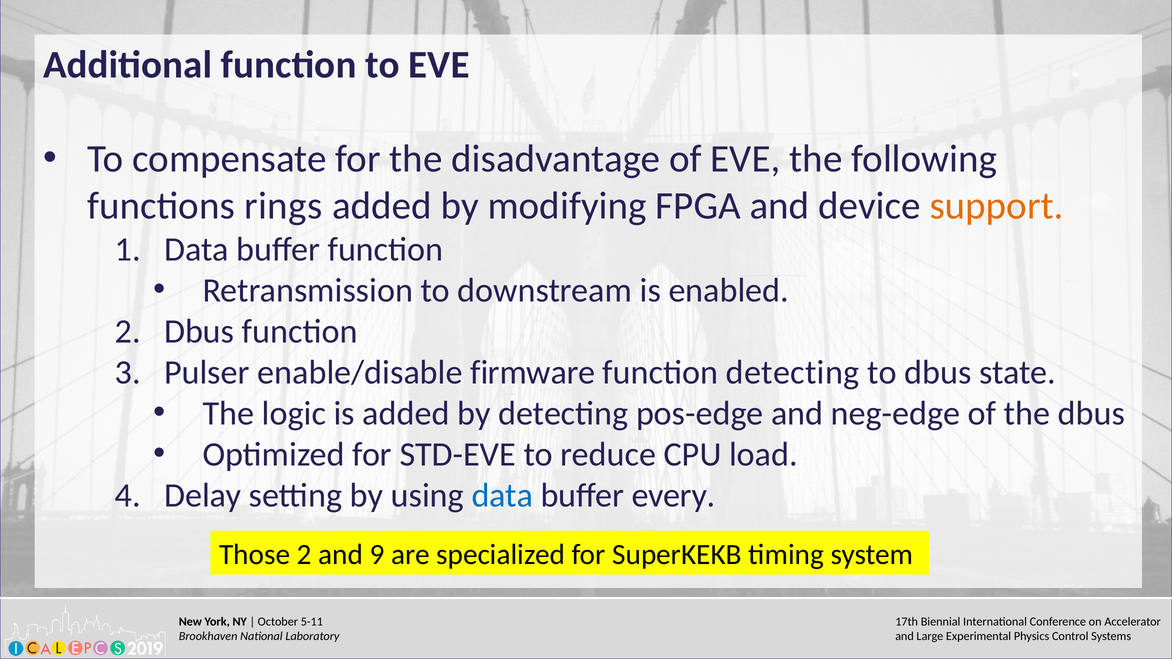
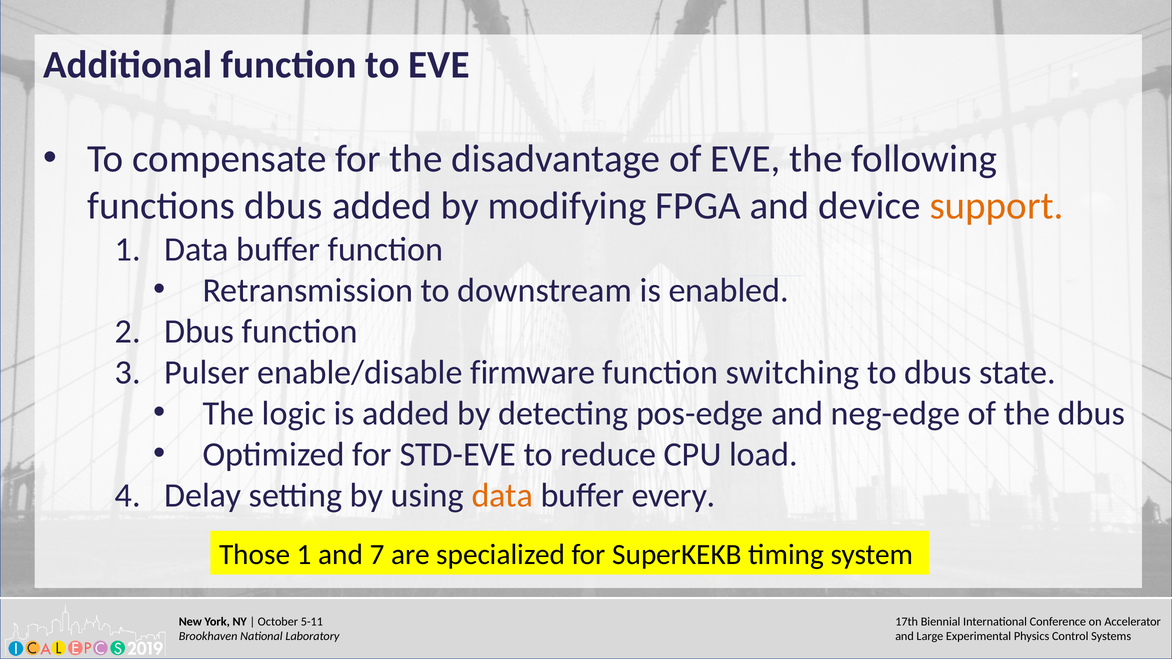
functions rings: rings -> dbus (283, 206)
function detecting: detecting -> switching (793, 373)
data colour: blue -> orange (502, 496)
Those 2: 2 -> 1 (304, 555)
9: 9 -> 7 (377, 555)
